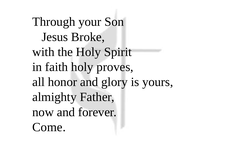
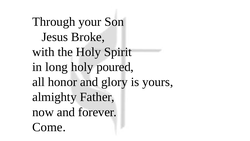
faith: faith -> long (57, 67)
proves: proves -> poured (115, 67)
